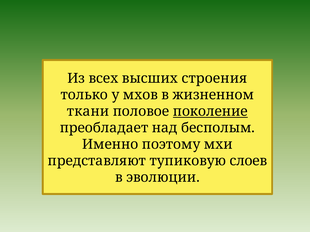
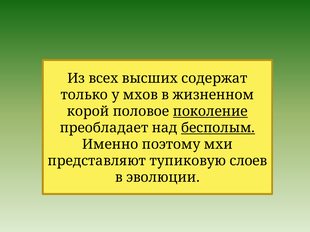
строения: строения -> содержат (214, 79)
ткани: ткани -> корой (88, 112)
бесполым underline: none -> present (218, 128)
